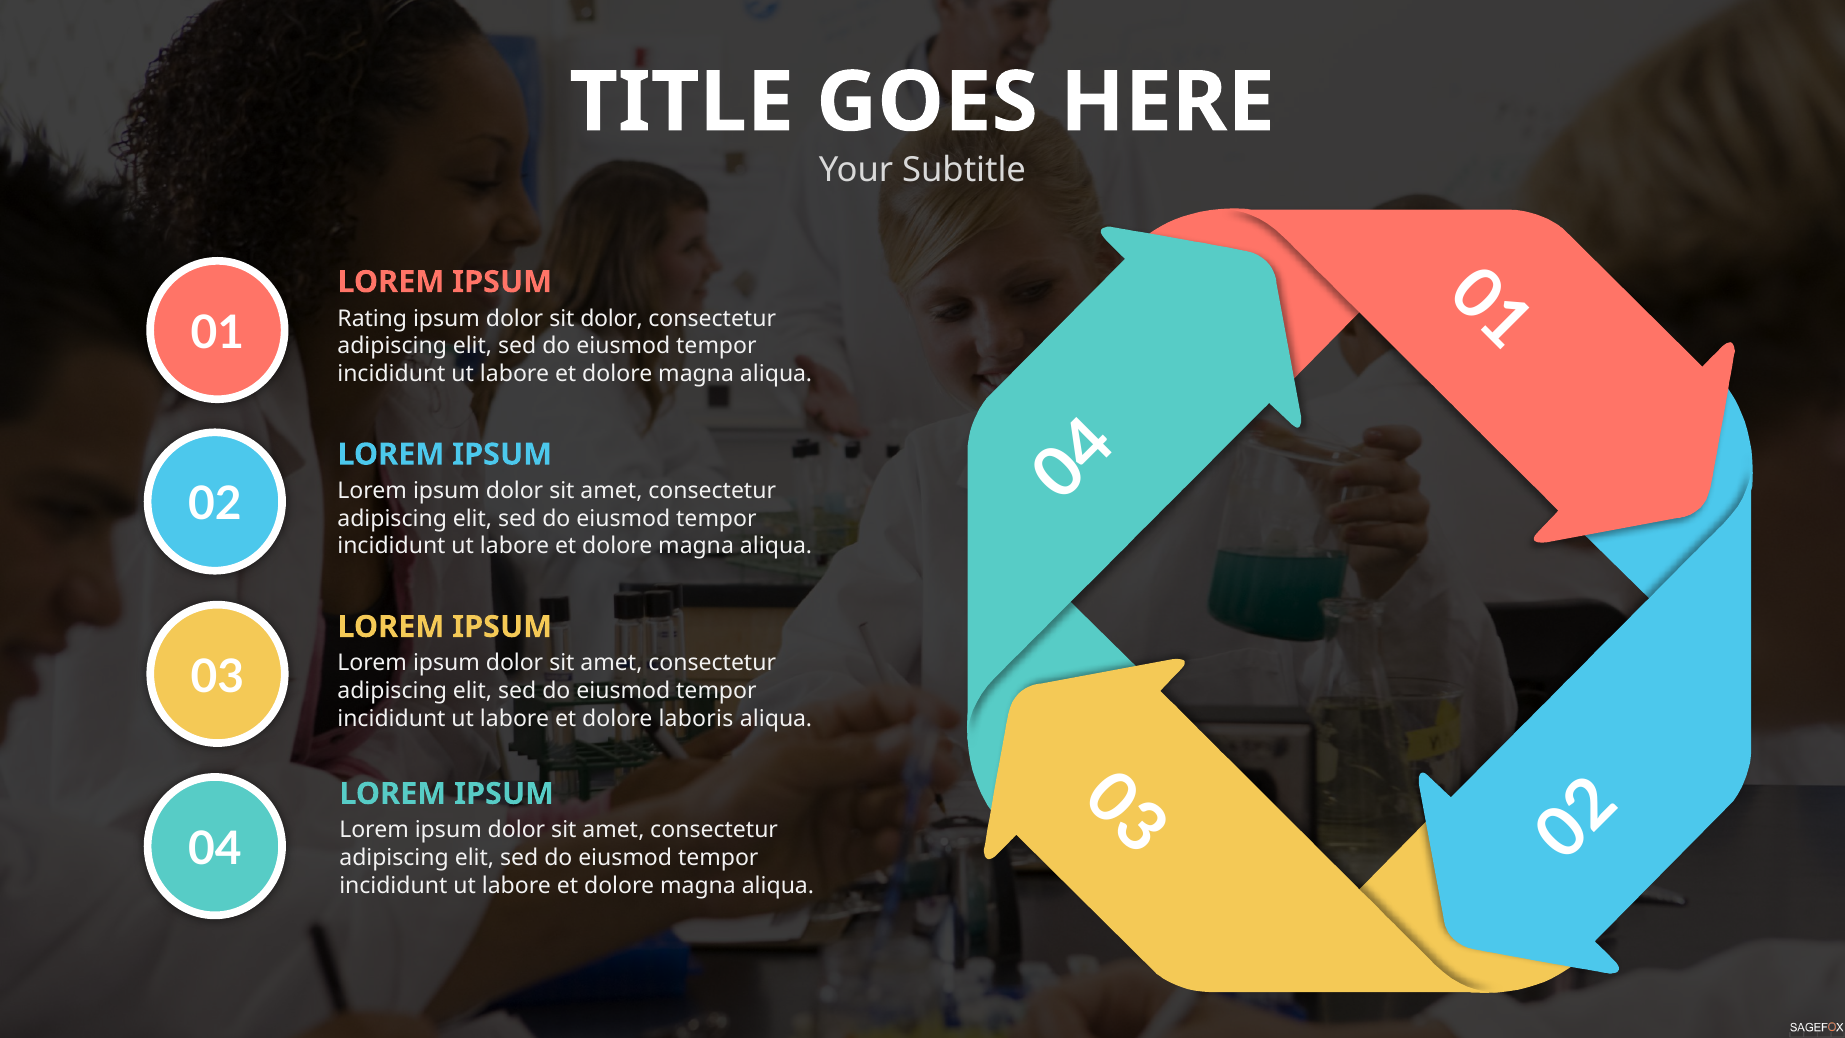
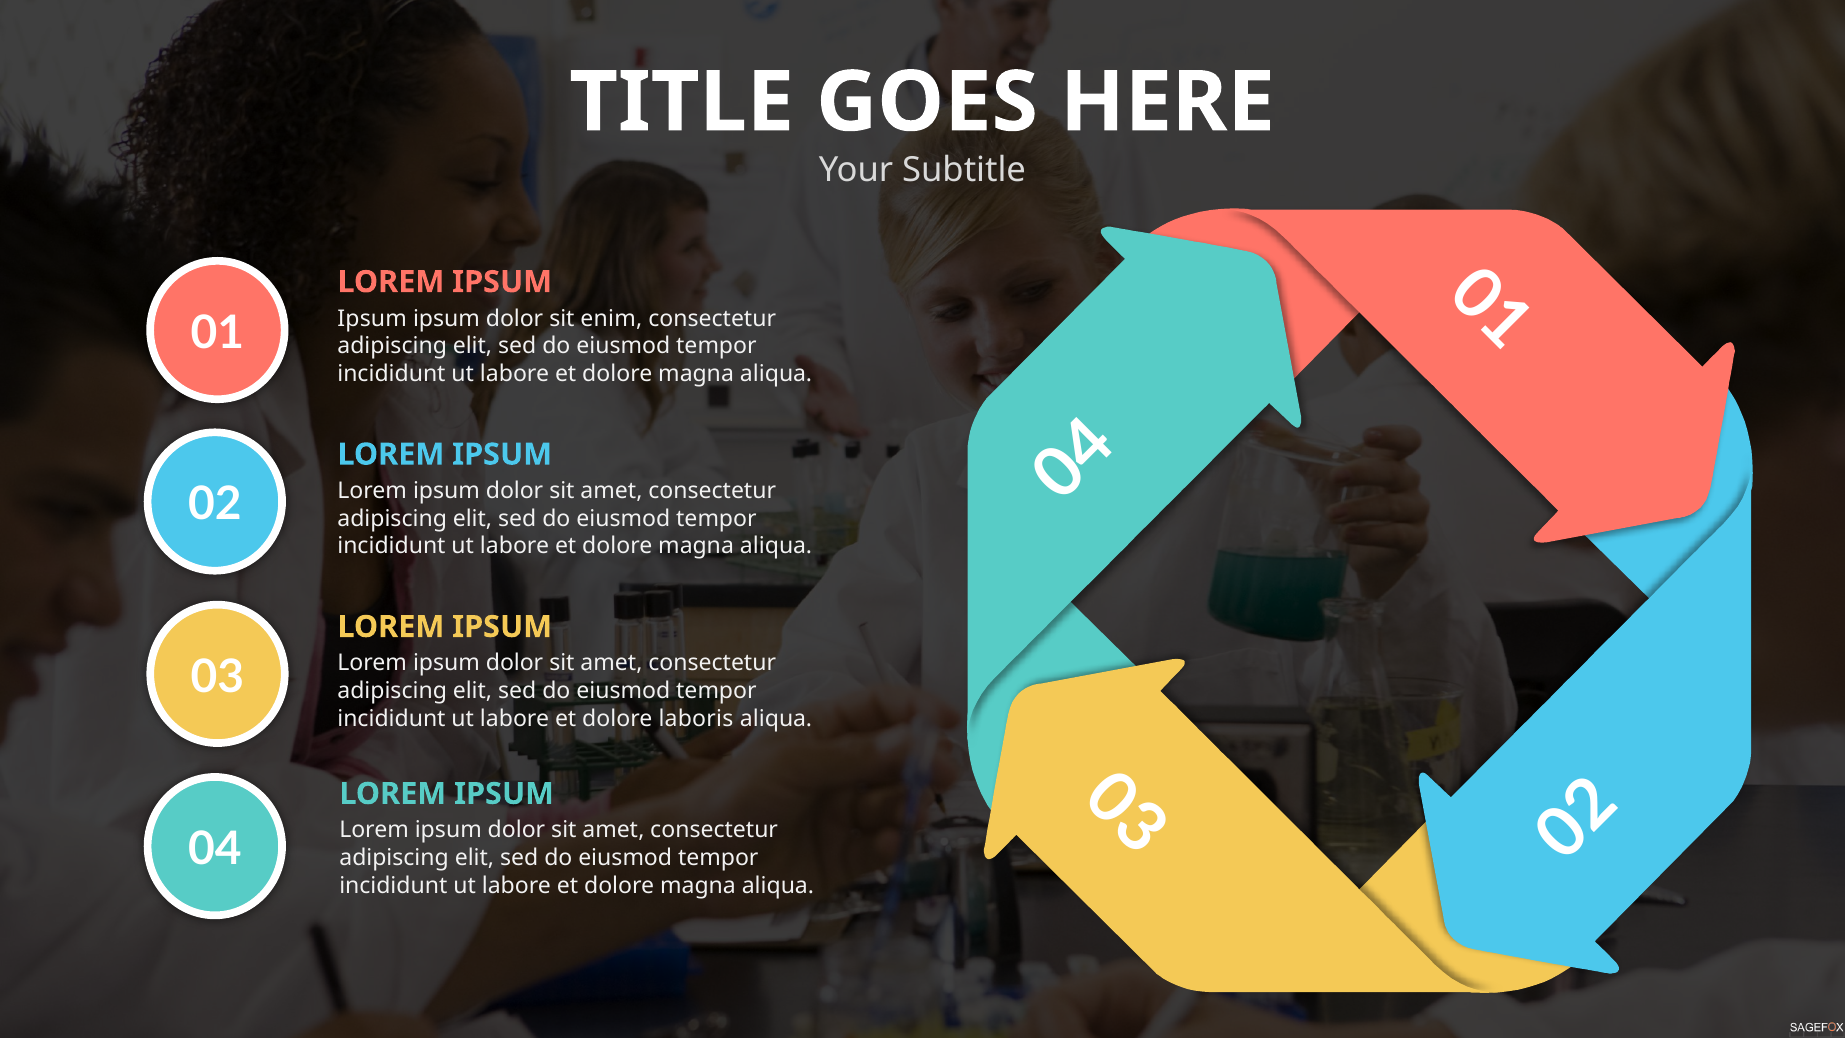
Rating: Rating -> Ipsum (372, 318)
sit dolor: dolor -> enim (611, 318)
